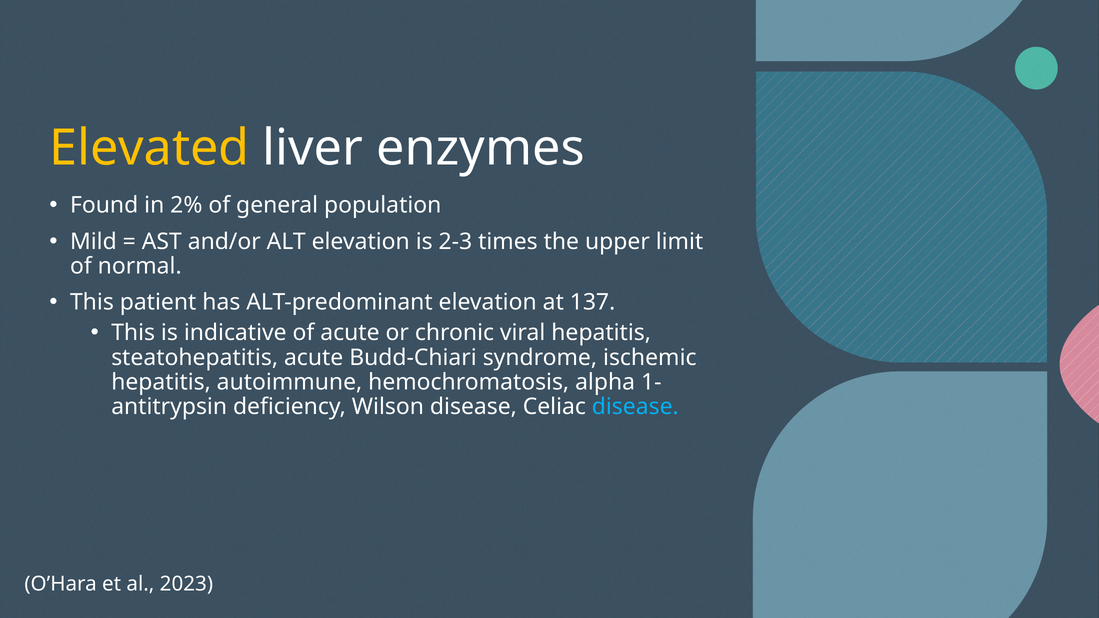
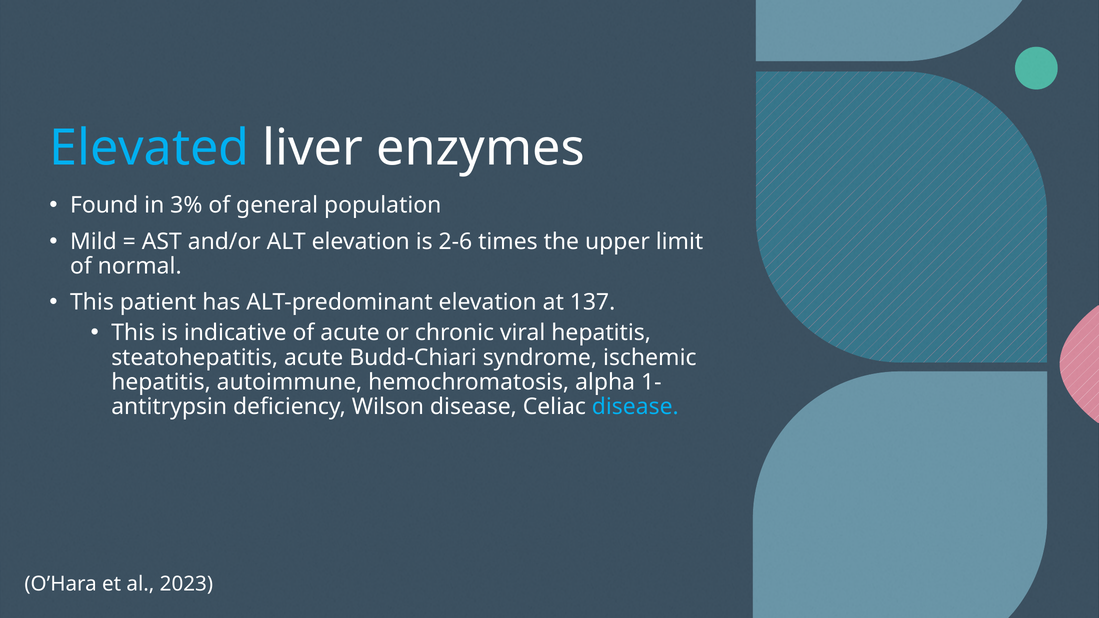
Elevated colour: yellow -> light blue (149, 148)
2%: 2% -> 3% (186, 205)
2-3: 2-3 -> 2-6 (455, 242)
